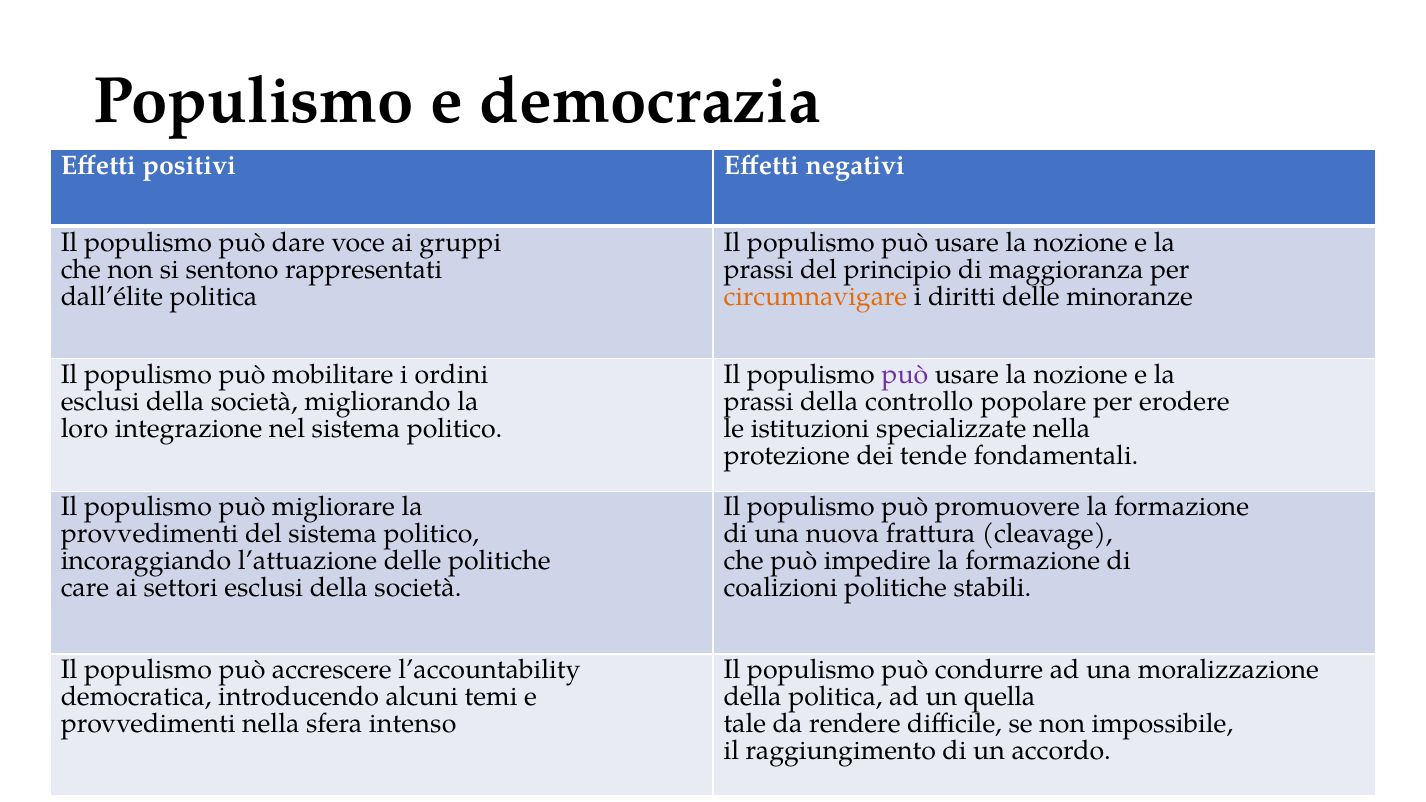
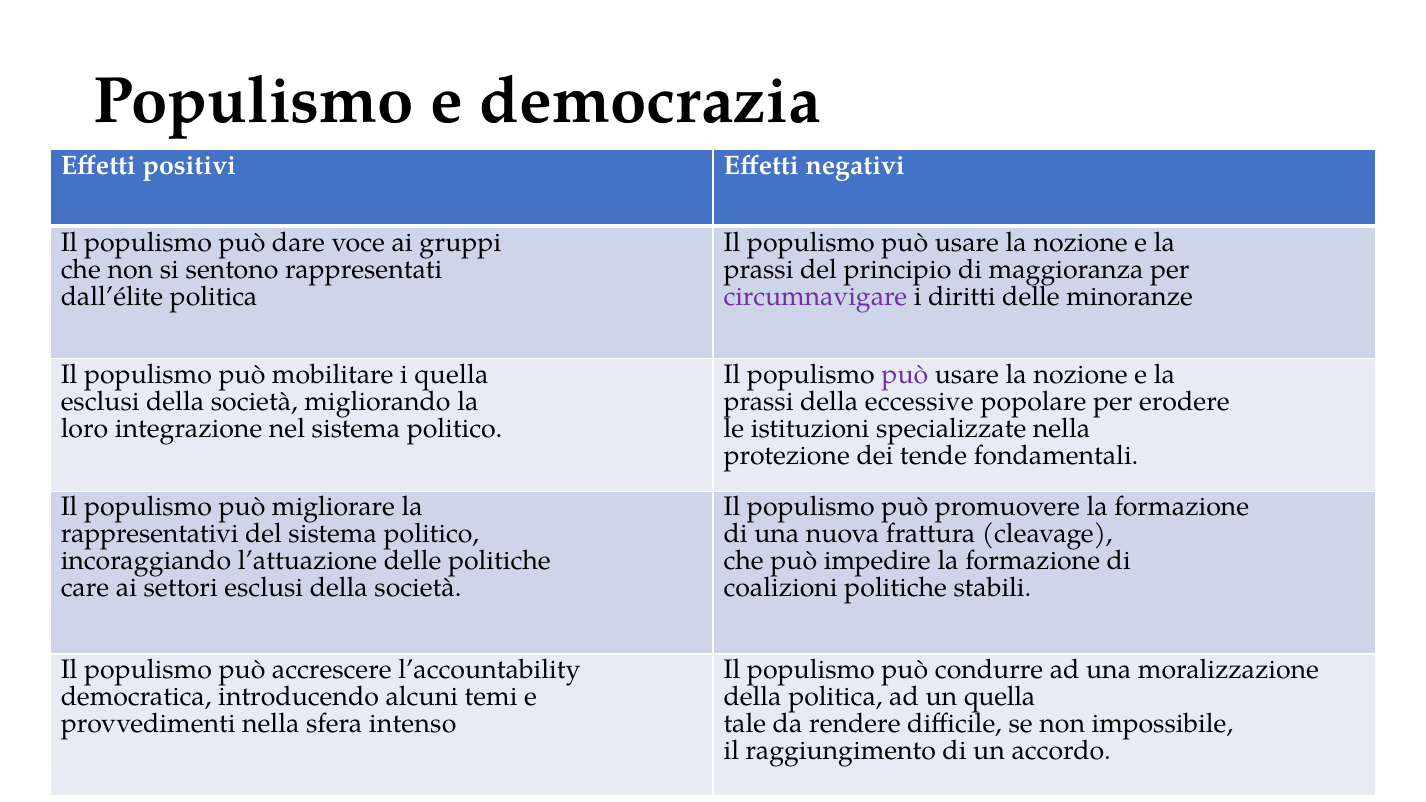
circumnavigare colour: orange -> purple (815, 296)
i ordini: ordini -> quella (451, 375)
controllo: controllo -> eccessive (919, 402)
provvedimenti: provvedimenti -> rappresentativi (150, 534)
